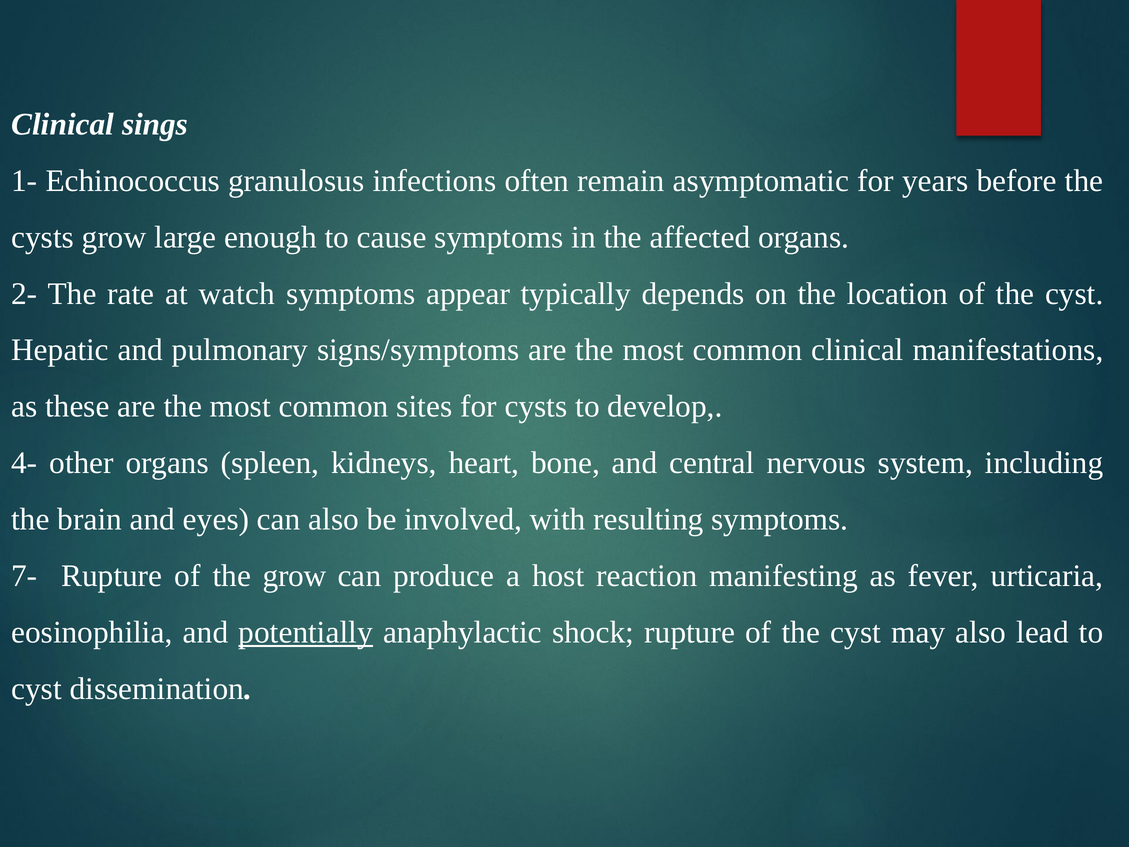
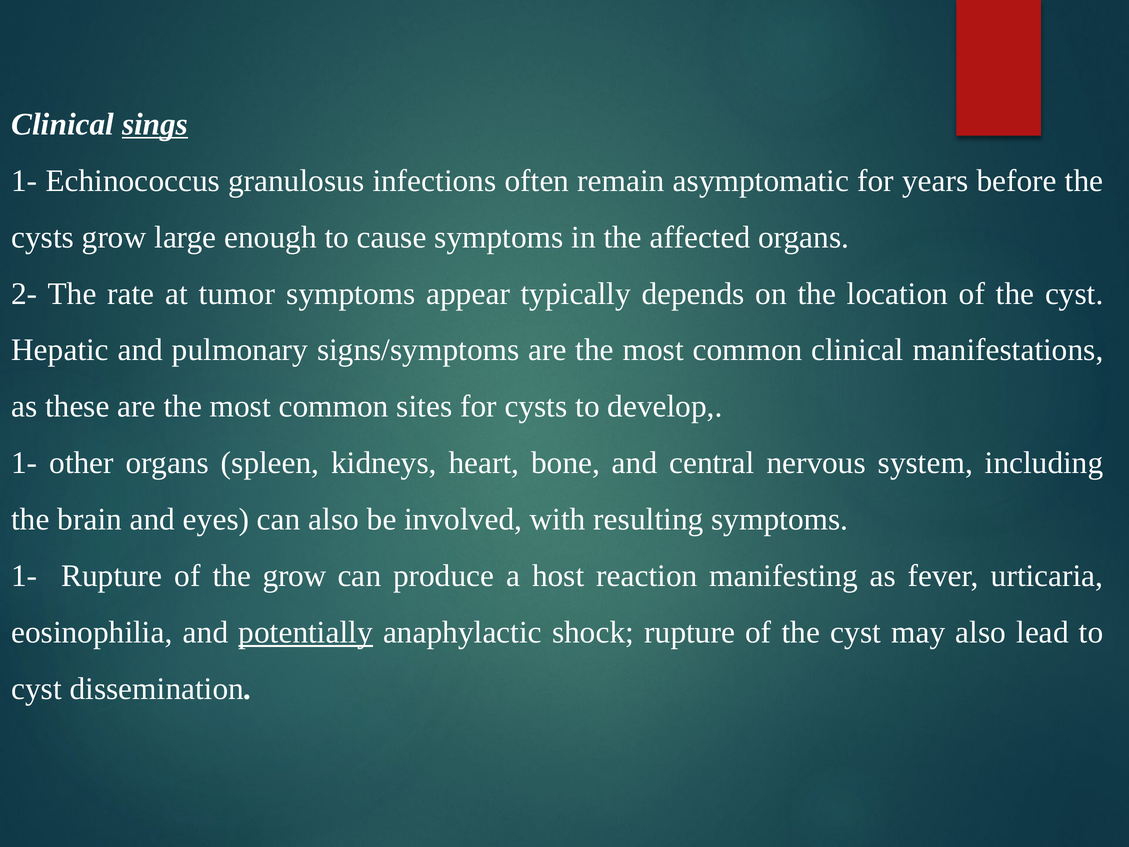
sings underline: none -> present (155, 124)
watch: watch -> tumor (237, 294)
4-: 4- -> 1- (24, 463)
7-: 7- -> 1- (24, 576)
